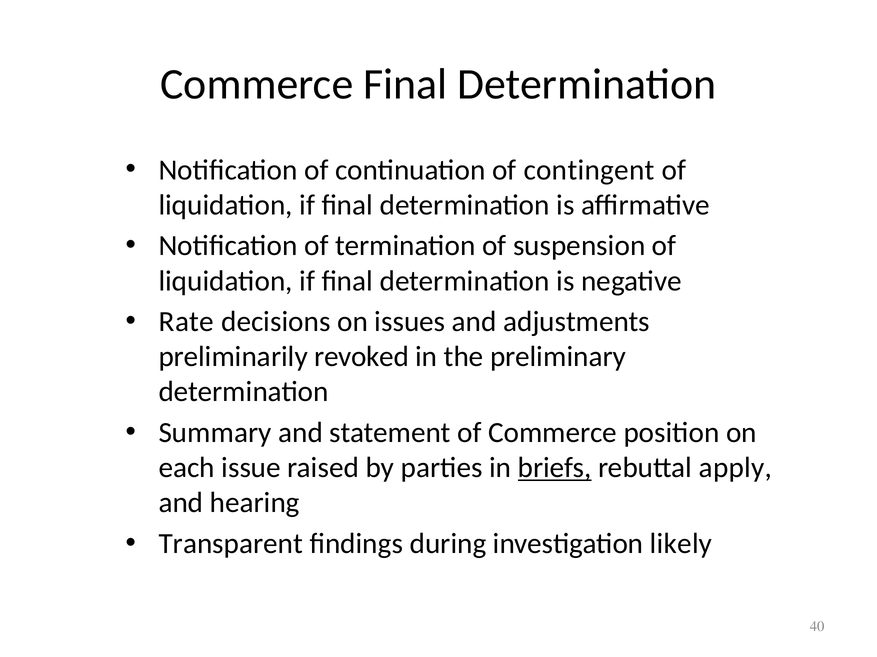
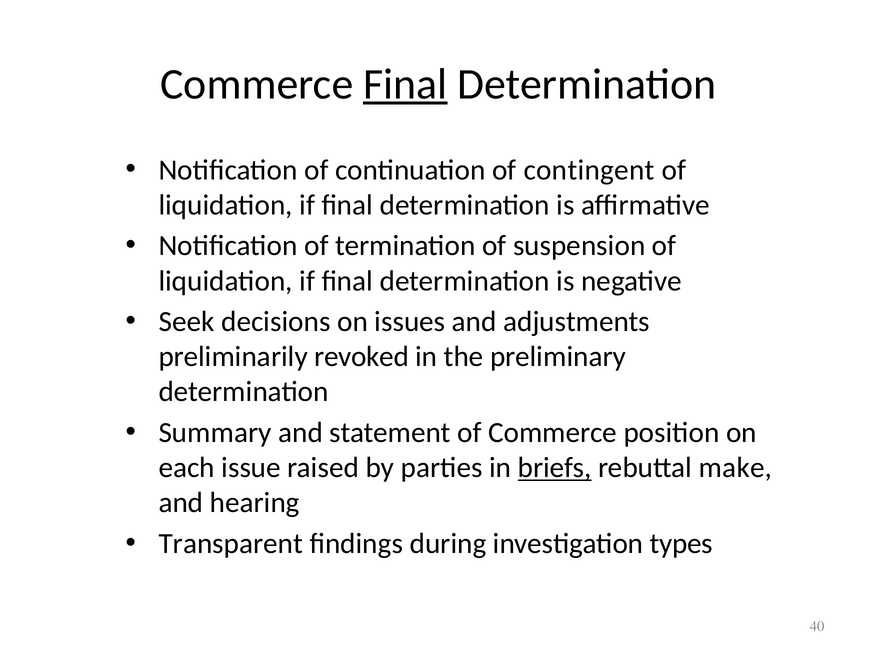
Final underline: none -> present (405, 84)
Rate: Rate -> Seek (187, 322)
apply: apply -> make (735, 468)
likely: likely -> types (681, 544)
